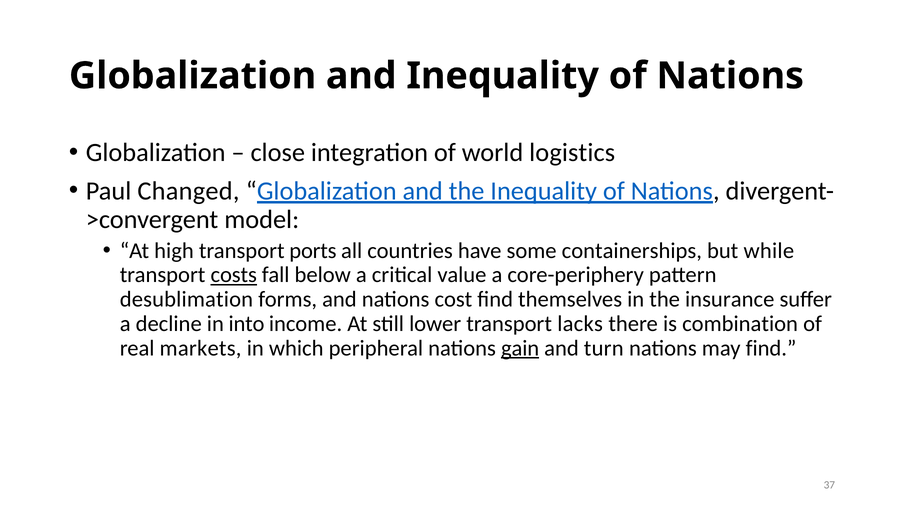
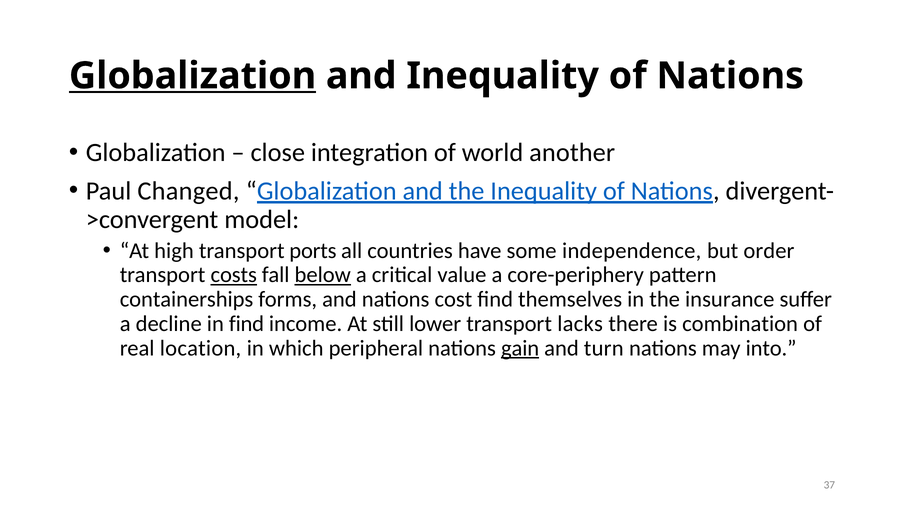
Globalization underline: none -> present (193, 76)
logistics: logistics -> another (572, 153)
containerships: containerships -> independence (632, 251)
while: while -> order (769, 251)
below underline: none -> present (323, 275)
desublimation: desublimation -> containerships (187, 300)
in into: into -> find (247, 324)
markets: markets -> location (201, 348)
may find: find -> into (771, 348)
